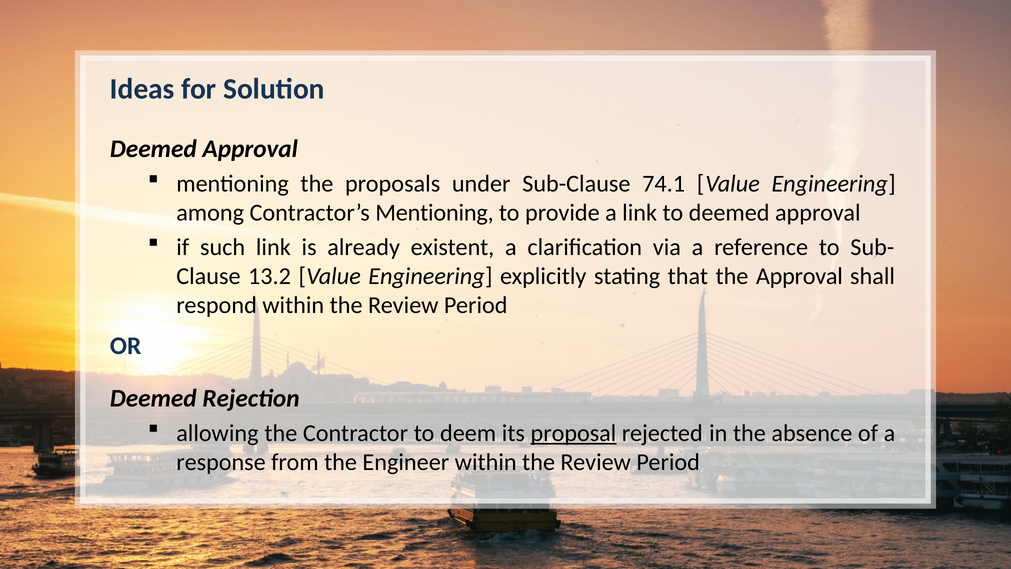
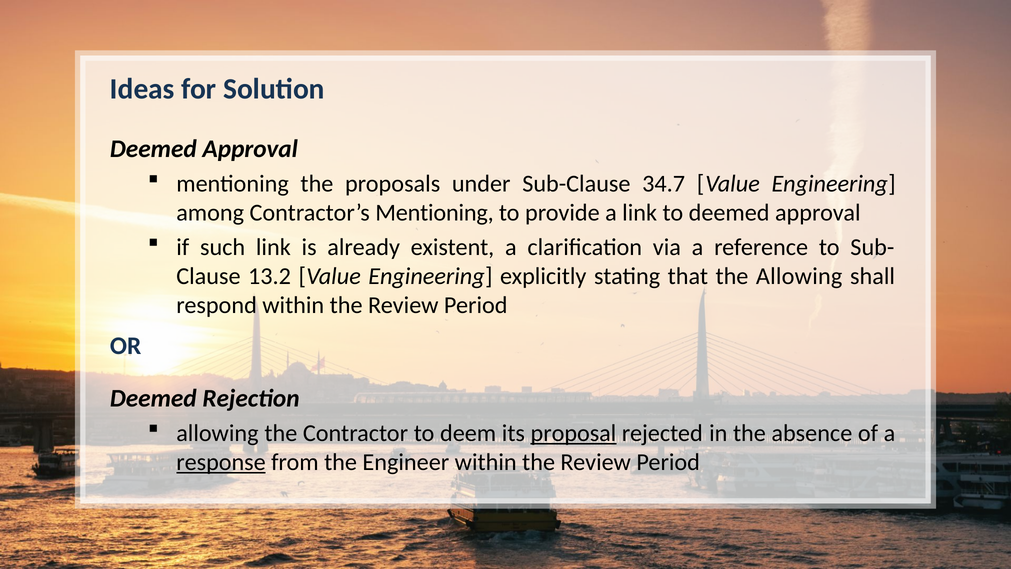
74.1: 74.1 -> 34.7 (664, 184)
the Approval: Approval -> Allowing (799, 276)
response underline: none -> present (221, 462)
